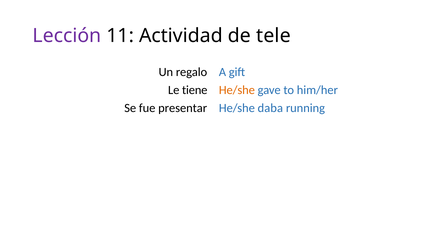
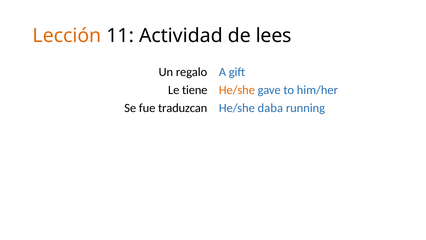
Lección colour: purple -> orange (67, 36)
tele: tele -> lees (274, 36)
presentar: presentar -> traduzcan (183, 108)
